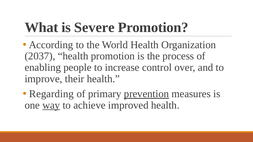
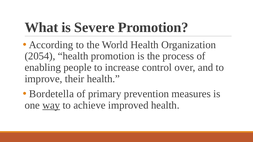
2037: 2037 -> 2054 (40, 56)
Regarding: Regarding -> Bordetella (51, 94)
prevention underline: present -> none (146, 94)
